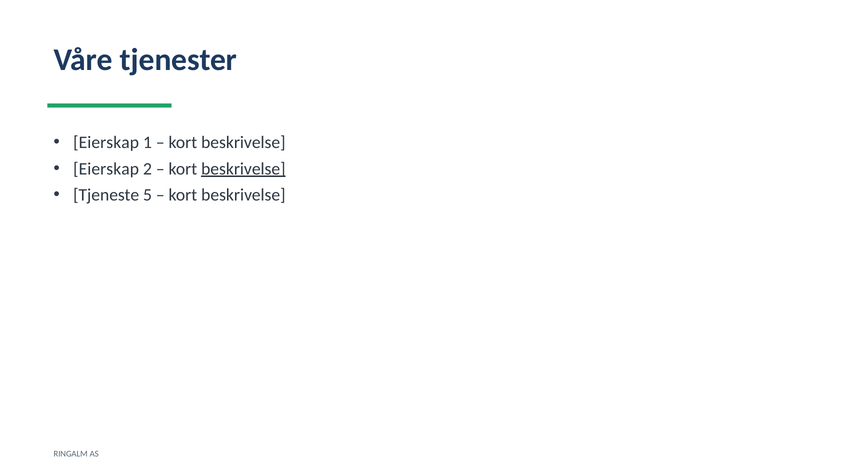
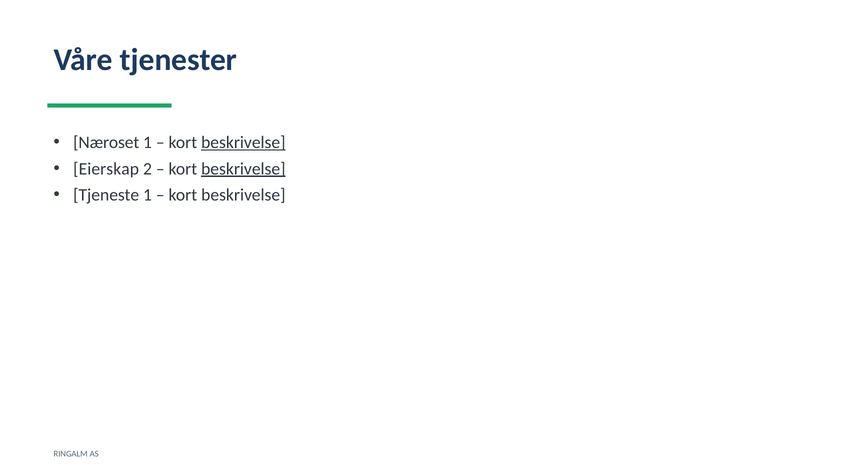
Eierskap: Eierskap -> Næroset (106, 142)
beskrivelse underline: none -> present (243, 142)
Tjeneste 5: 5 -> 1 (147, 195)
